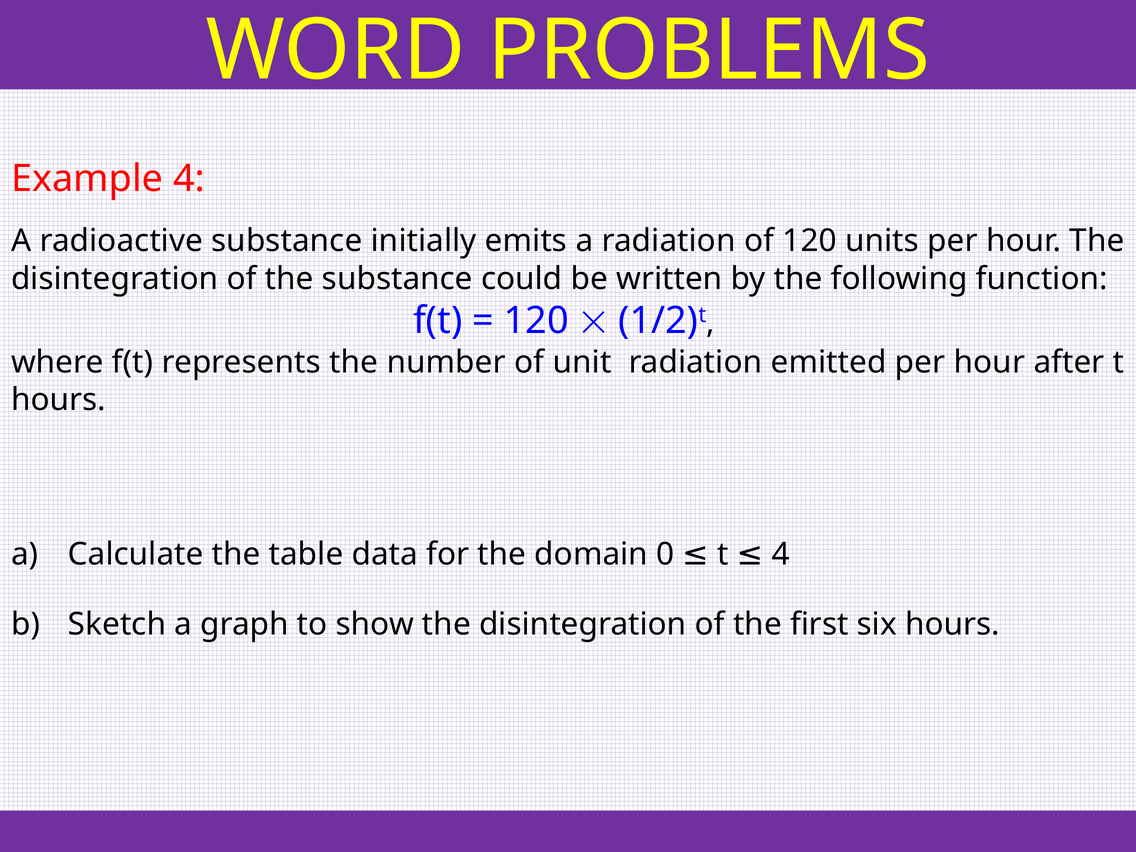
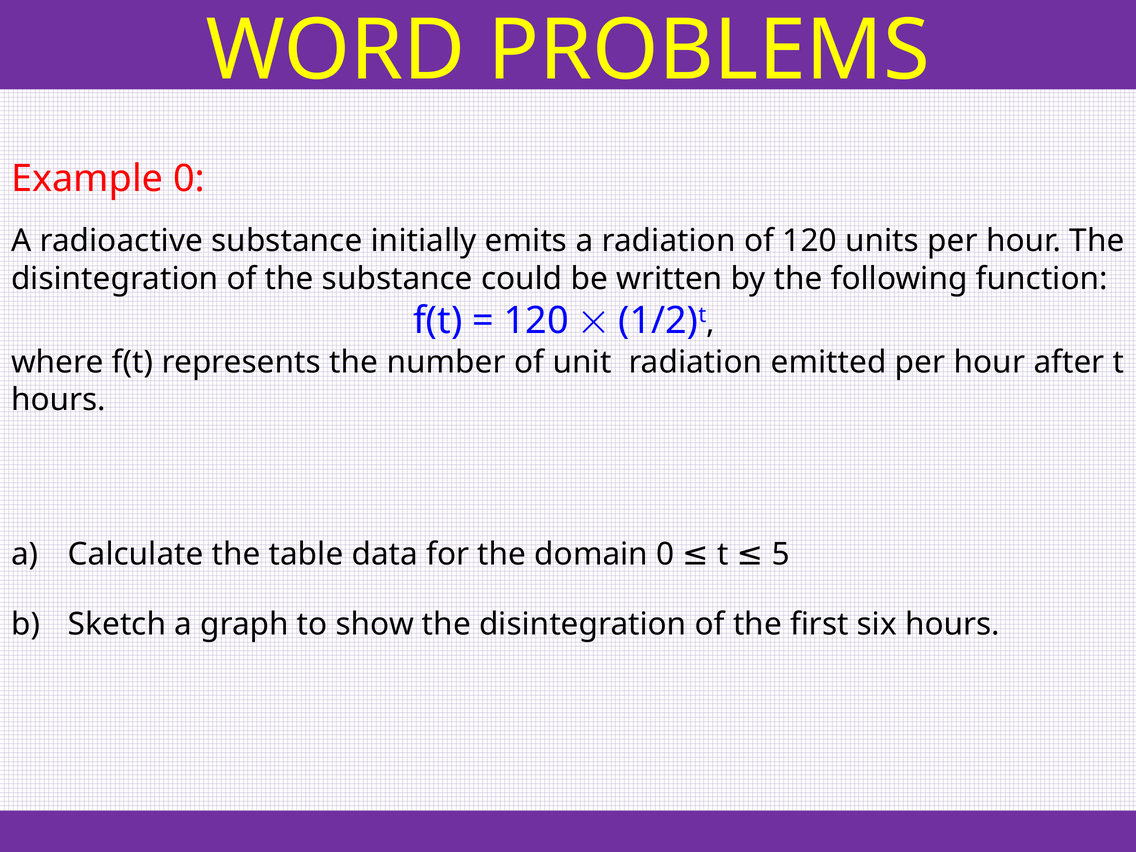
Example 4: 4 -> 0 (189, 179)
t 4: 4 -> 5 (781, 554)
